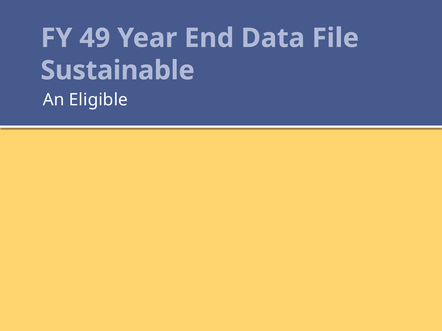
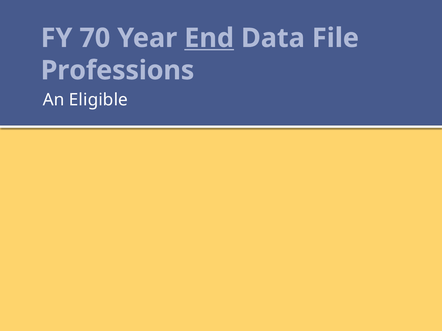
49: 49 -> 70 (95, 38)
End underline: none -> present (209, 38)
Sustainable: Sustainable -> Professions (118, 71)
